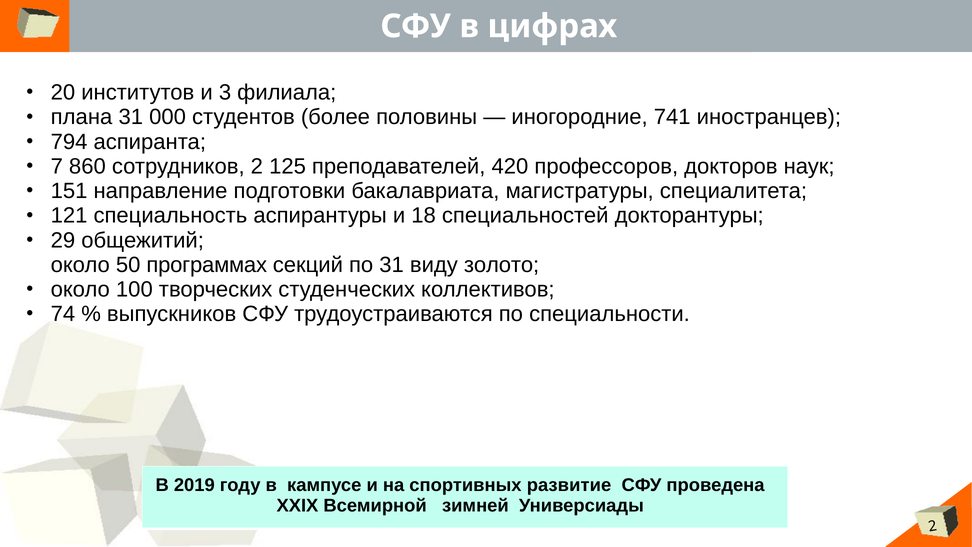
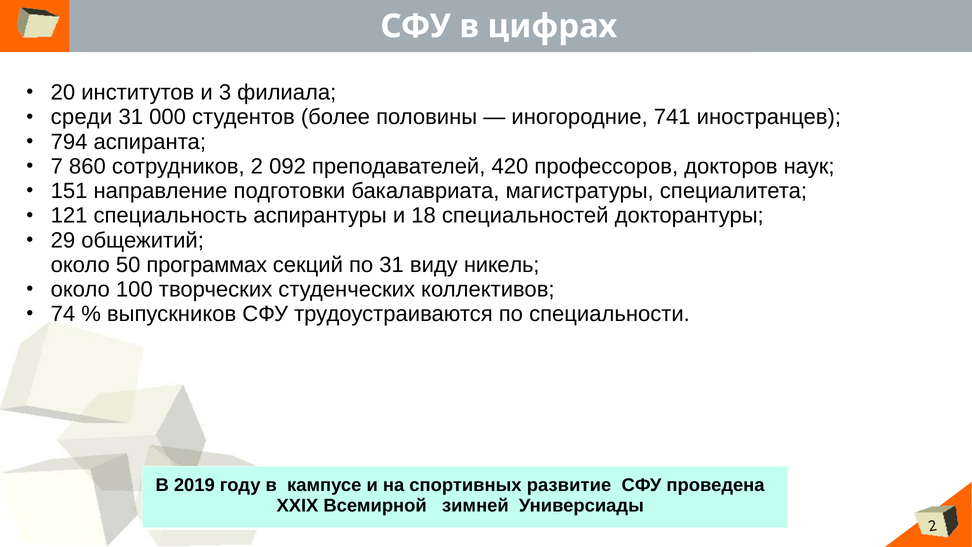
плана: плана -> среди (81, 117)
125: 125 -> 092 (288, 166)
золото: золото -> никель (502, 265)
